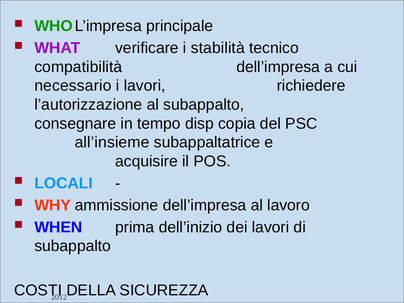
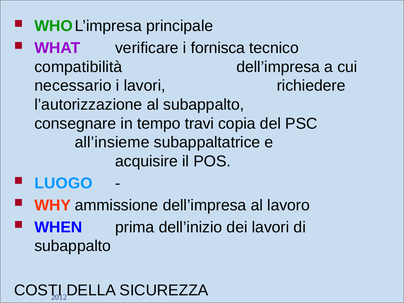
stabilità: stabilità -> fornisca (218, 48)
disp: disp -> travi (199, 123)
LOCALI: LOCALI -> LUOGO (63, 183)
